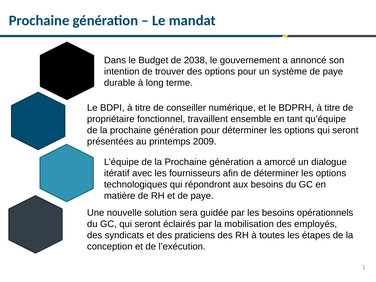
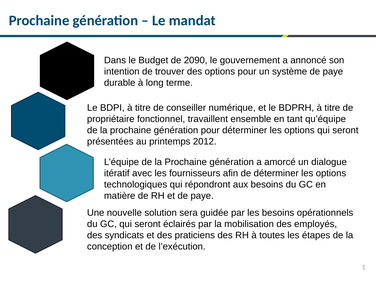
2038: 2038 -> 2090 (196, 60)
2009: 2009 -> 2012 (205, 142)
